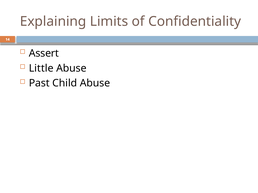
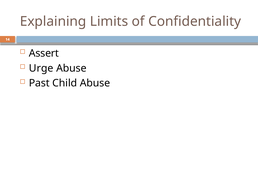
Little: Little -> Urge (41, 68)
